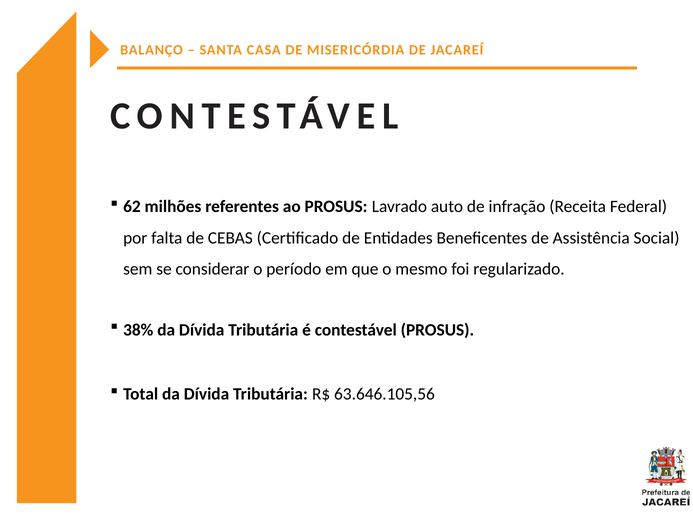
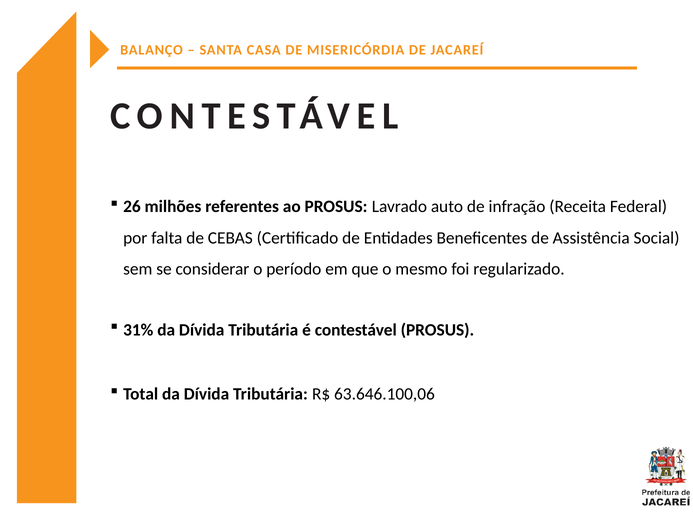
62: 62 -> 26 (132, 207)
38%: 38% -> 31% (138, 330)
63.646.105,56: 63.646.105,56 -> 63.646.100,06 (384, 394)
